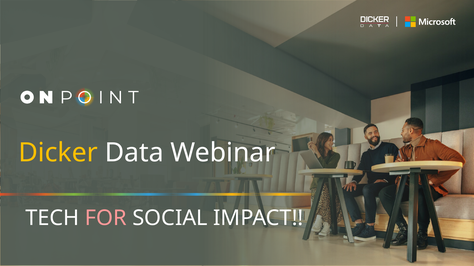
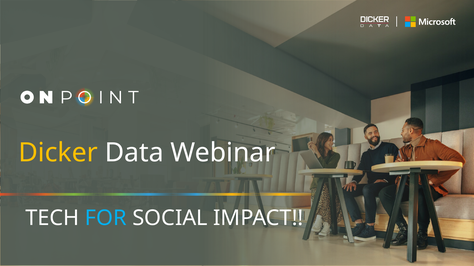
FOR colour: pink -> light blue (106, 219)
